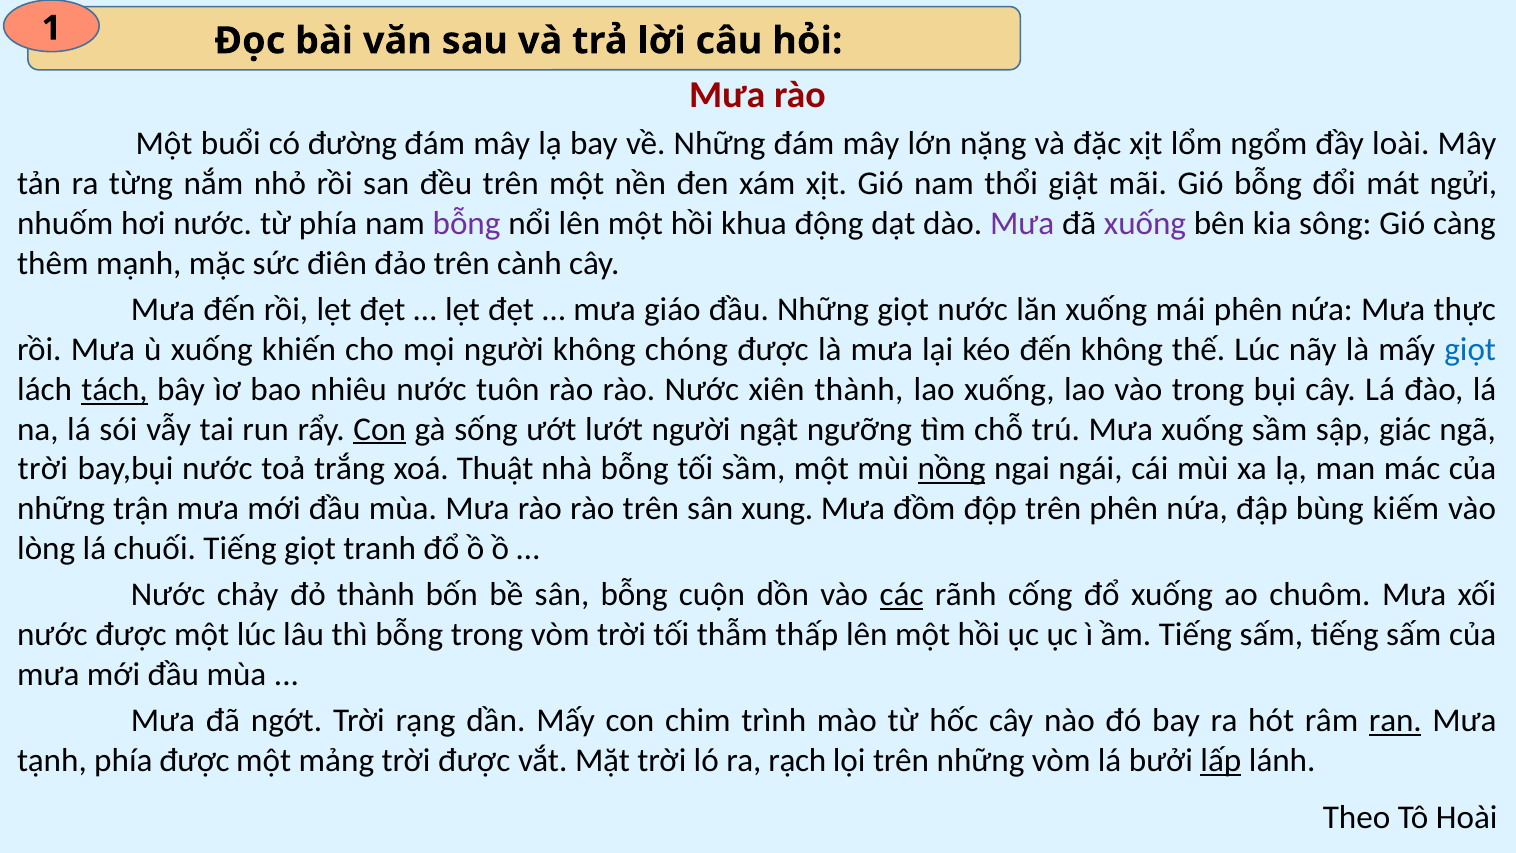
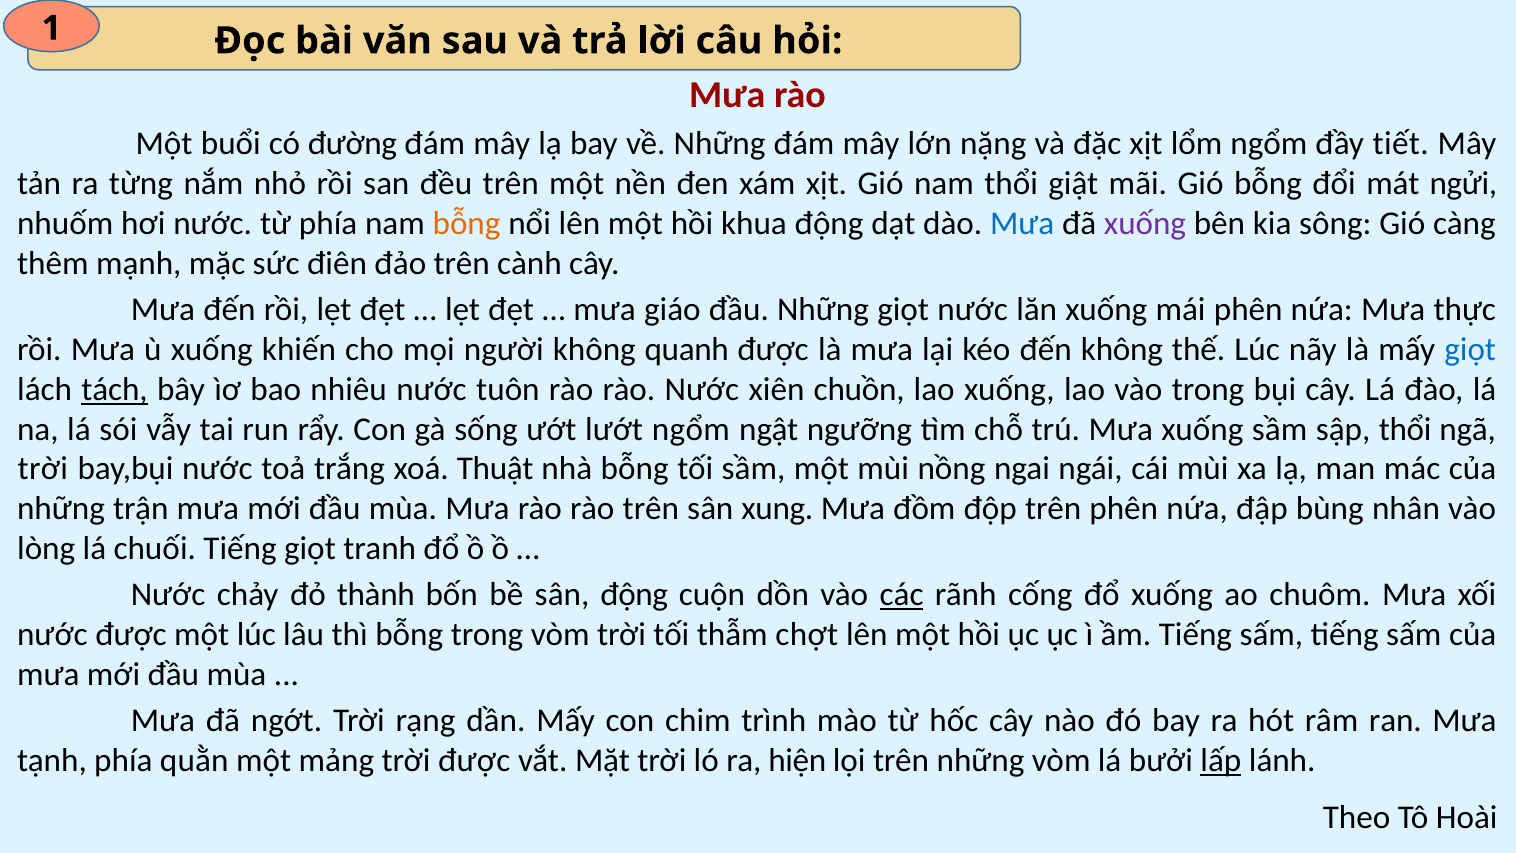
loài: loài -> tiết (1401, 144)
bỗng colour: purple -> orange (467, 223)
Mưa colour: purple -> blue (1022, 223)
chóng: chóng -> quanh (687, 349)
xiên thành: thành -> chuồn (859, 389)
Con underline: present -> none (380, 429)
lướt người: người -> ngổm (691, 429)
sập giác: giác -> thổi (1405, 429)
nồng underline: present -> none (951, 469)
kiếm: kiếm -> nhân (1406, 509)
sân bỗng: bỗng -> động (634, 595)
thấp: thấp -> chợt (807, 635)
ran underline: present -> none (1395, 721)
phía được: được -> quằn (194, 761)
rạch: rạch -> hiện (797, 761)
